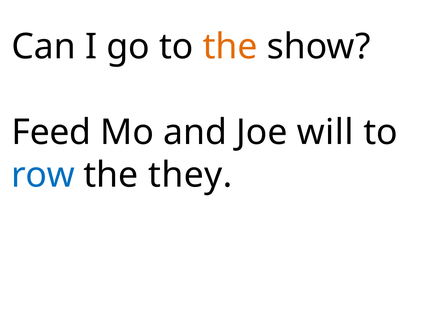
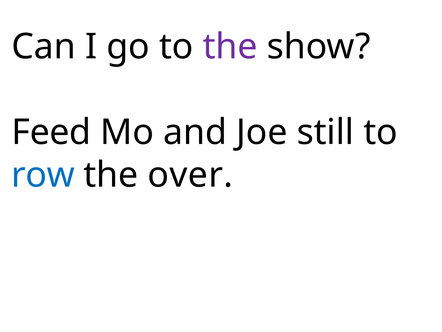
the colour: orange -> purple (230, 47)
will: will -> still (325, 132)
they: they -> over (190, 175)
